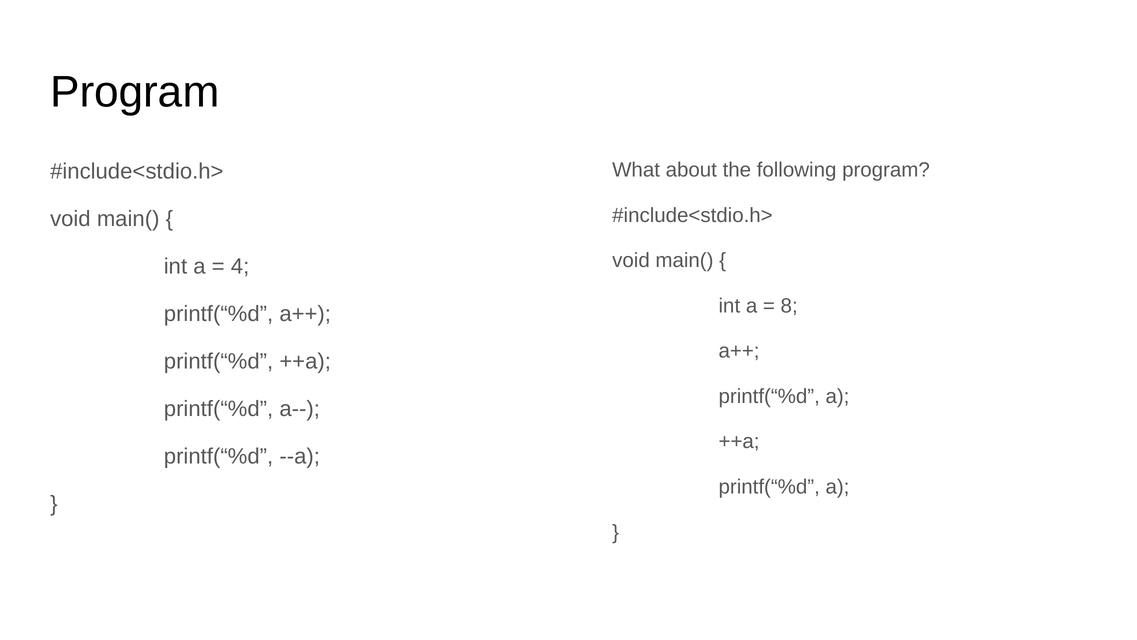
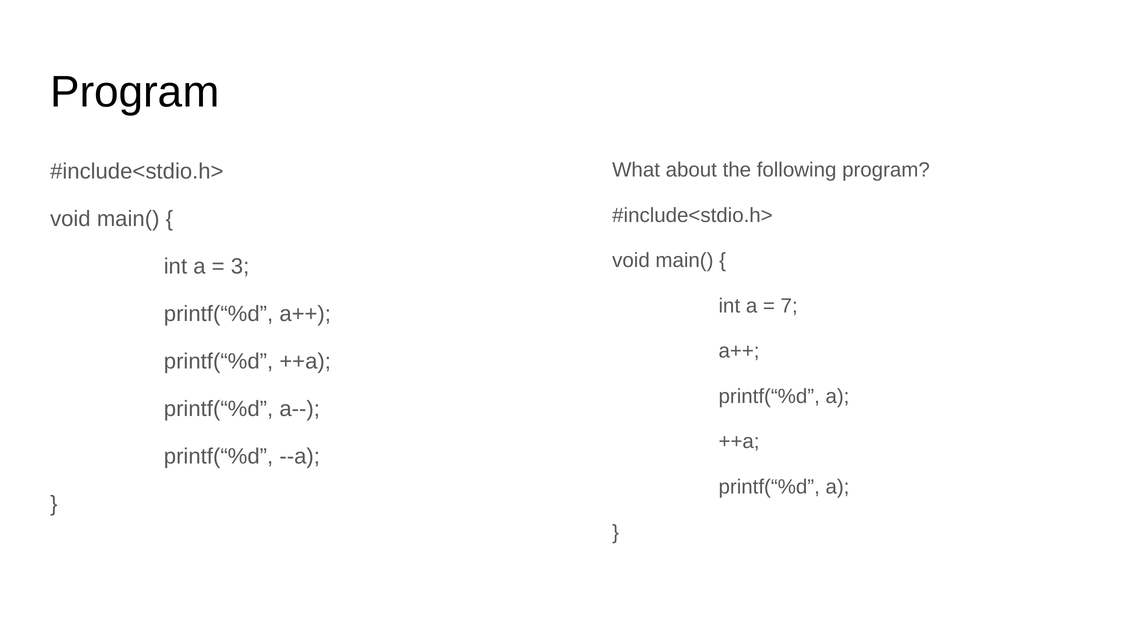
4: 4 -> 3 (240, 266)
8: 8 -> 7 (789, 306)
